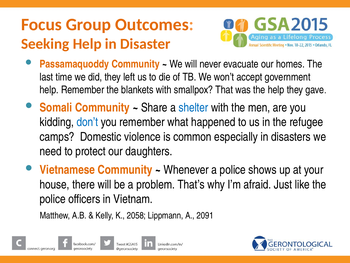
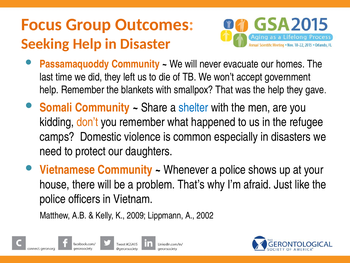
don’t colour: blue -> orange (87, 122)
2058: 2058 -> 2009 (136, 215)
2091: 2091 -> 2002 (205, 215)
